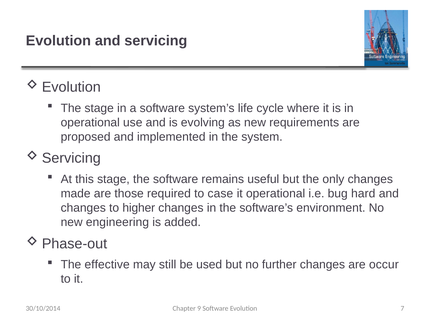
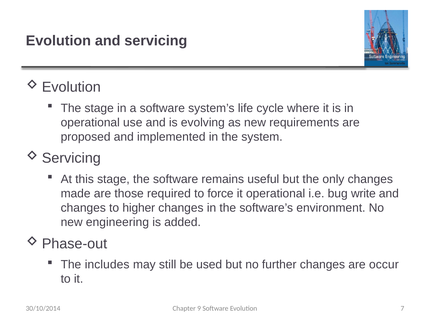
case: case -> force (220, 193)
hard: hard -> write (363, 193)
effective: effective -> includes (107, 264)
